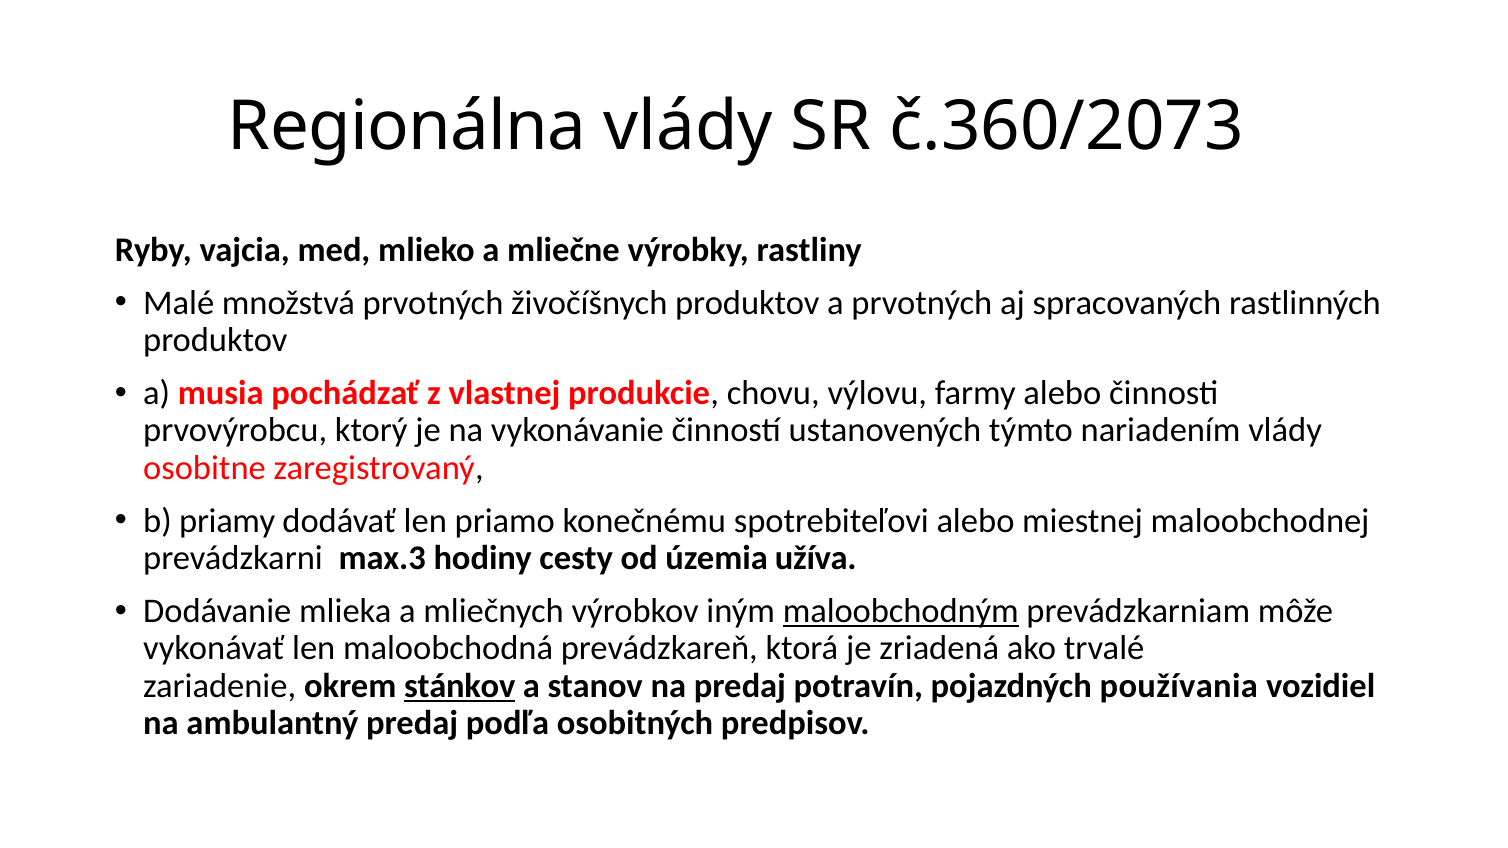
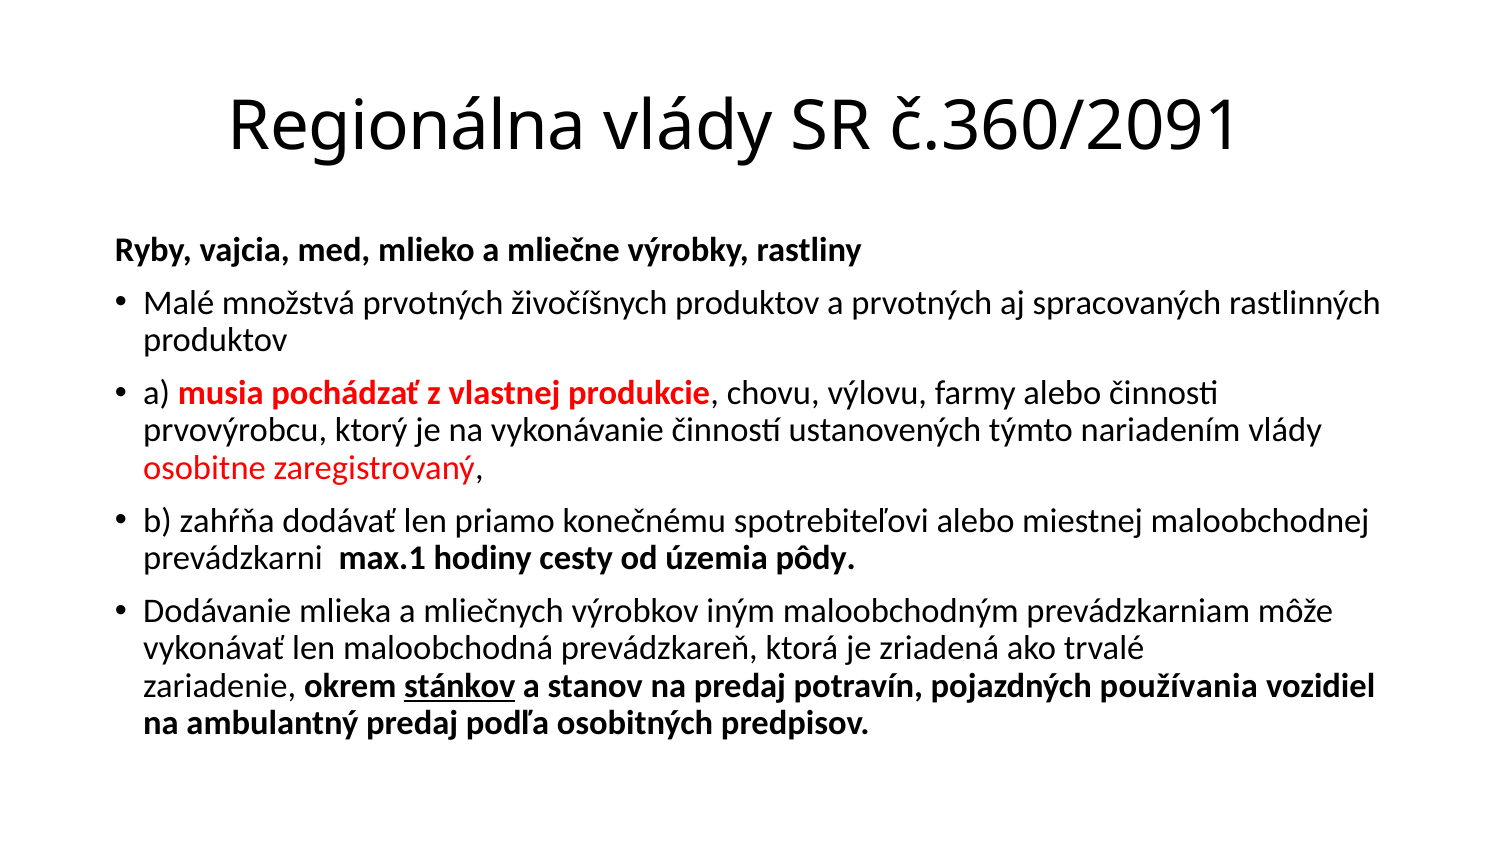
č.360/2073: č.360/2073 -> č.360/2091 (1067, 127)
priamy: priamy -> zahŕňa (227, 521)
max.3: max.3 -> max.1 (382, 558)
užíva: užíva -> pôdy (816, 558)
maloobchodným underline: present -> none (901, 611)
